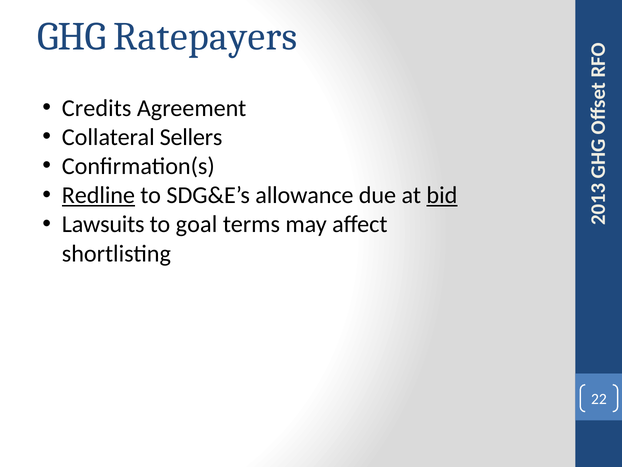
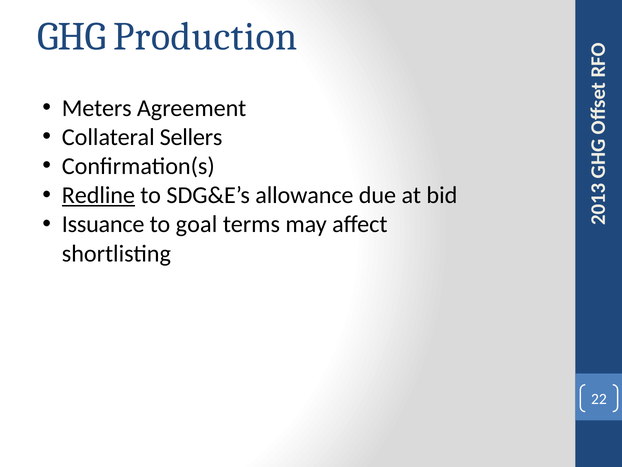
Ratepayers: Ratepayers -> Production (205, 36)
Credits: Credits -> Meters (97, 108)
bid underline: present -> none (442, 195)
Lawsuits: Lawsuits -> Issuance (103, 224)
